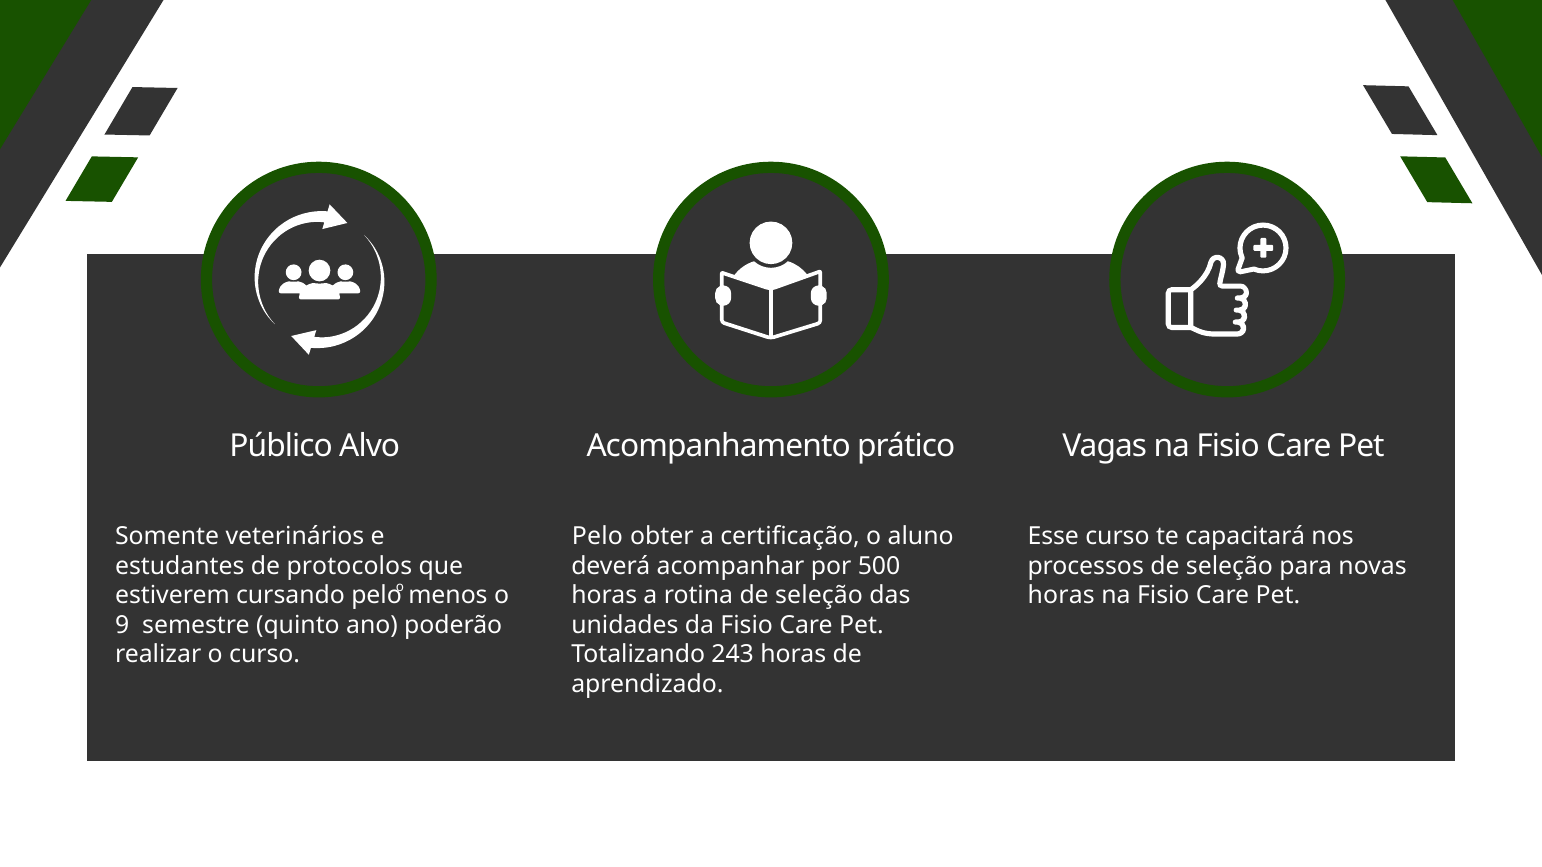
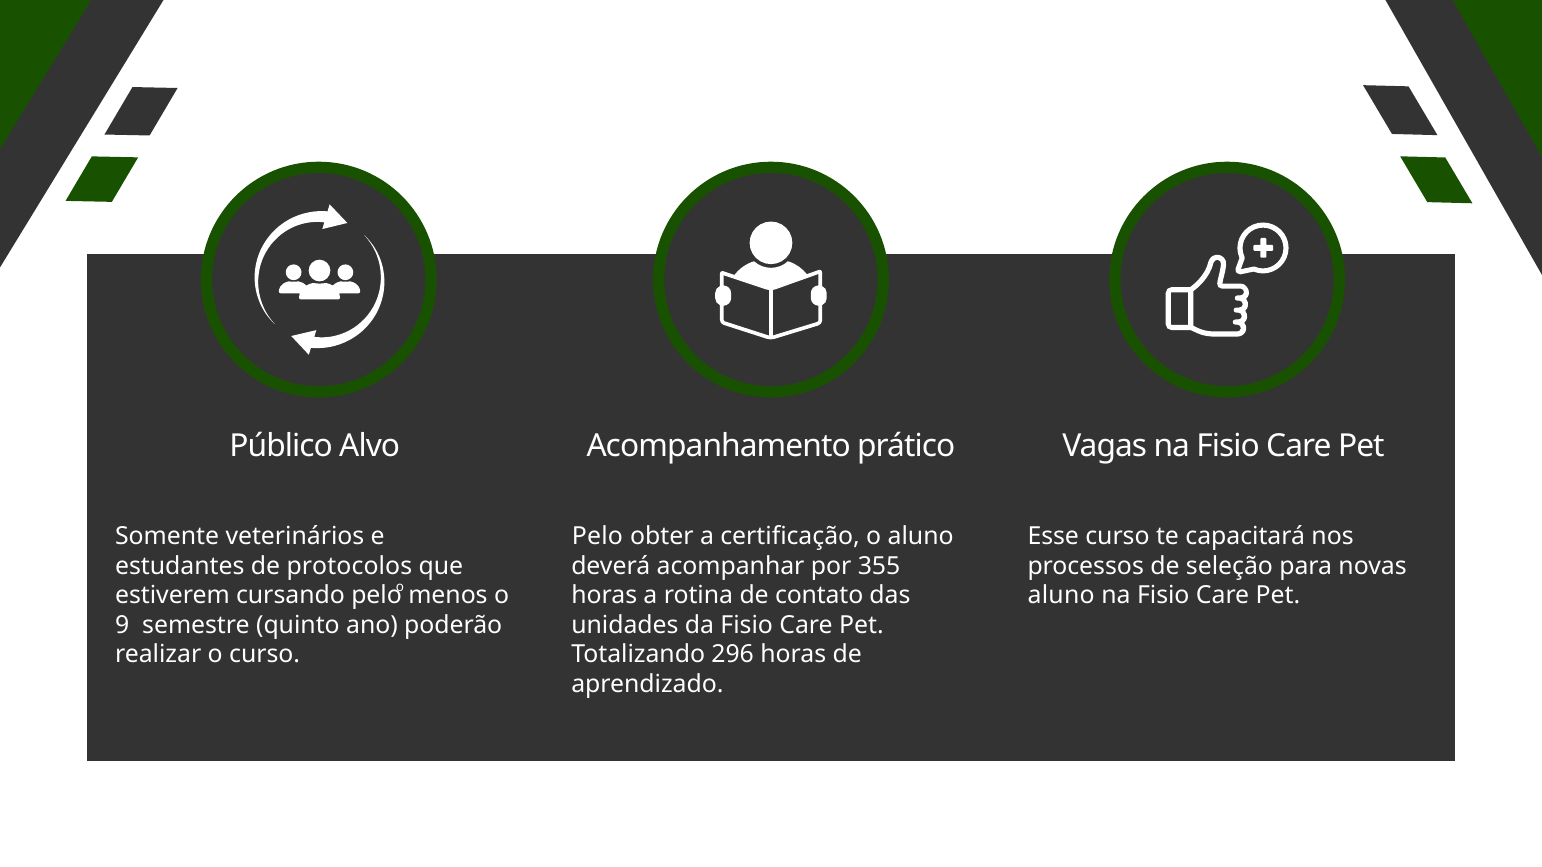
500: 500 -> 355 (879, 566)
rotina de seleção: seleção -> contato (819, 596)
horas: horas -> aluno (1061, 596)
243: 243 -> 296 (733, 655)
